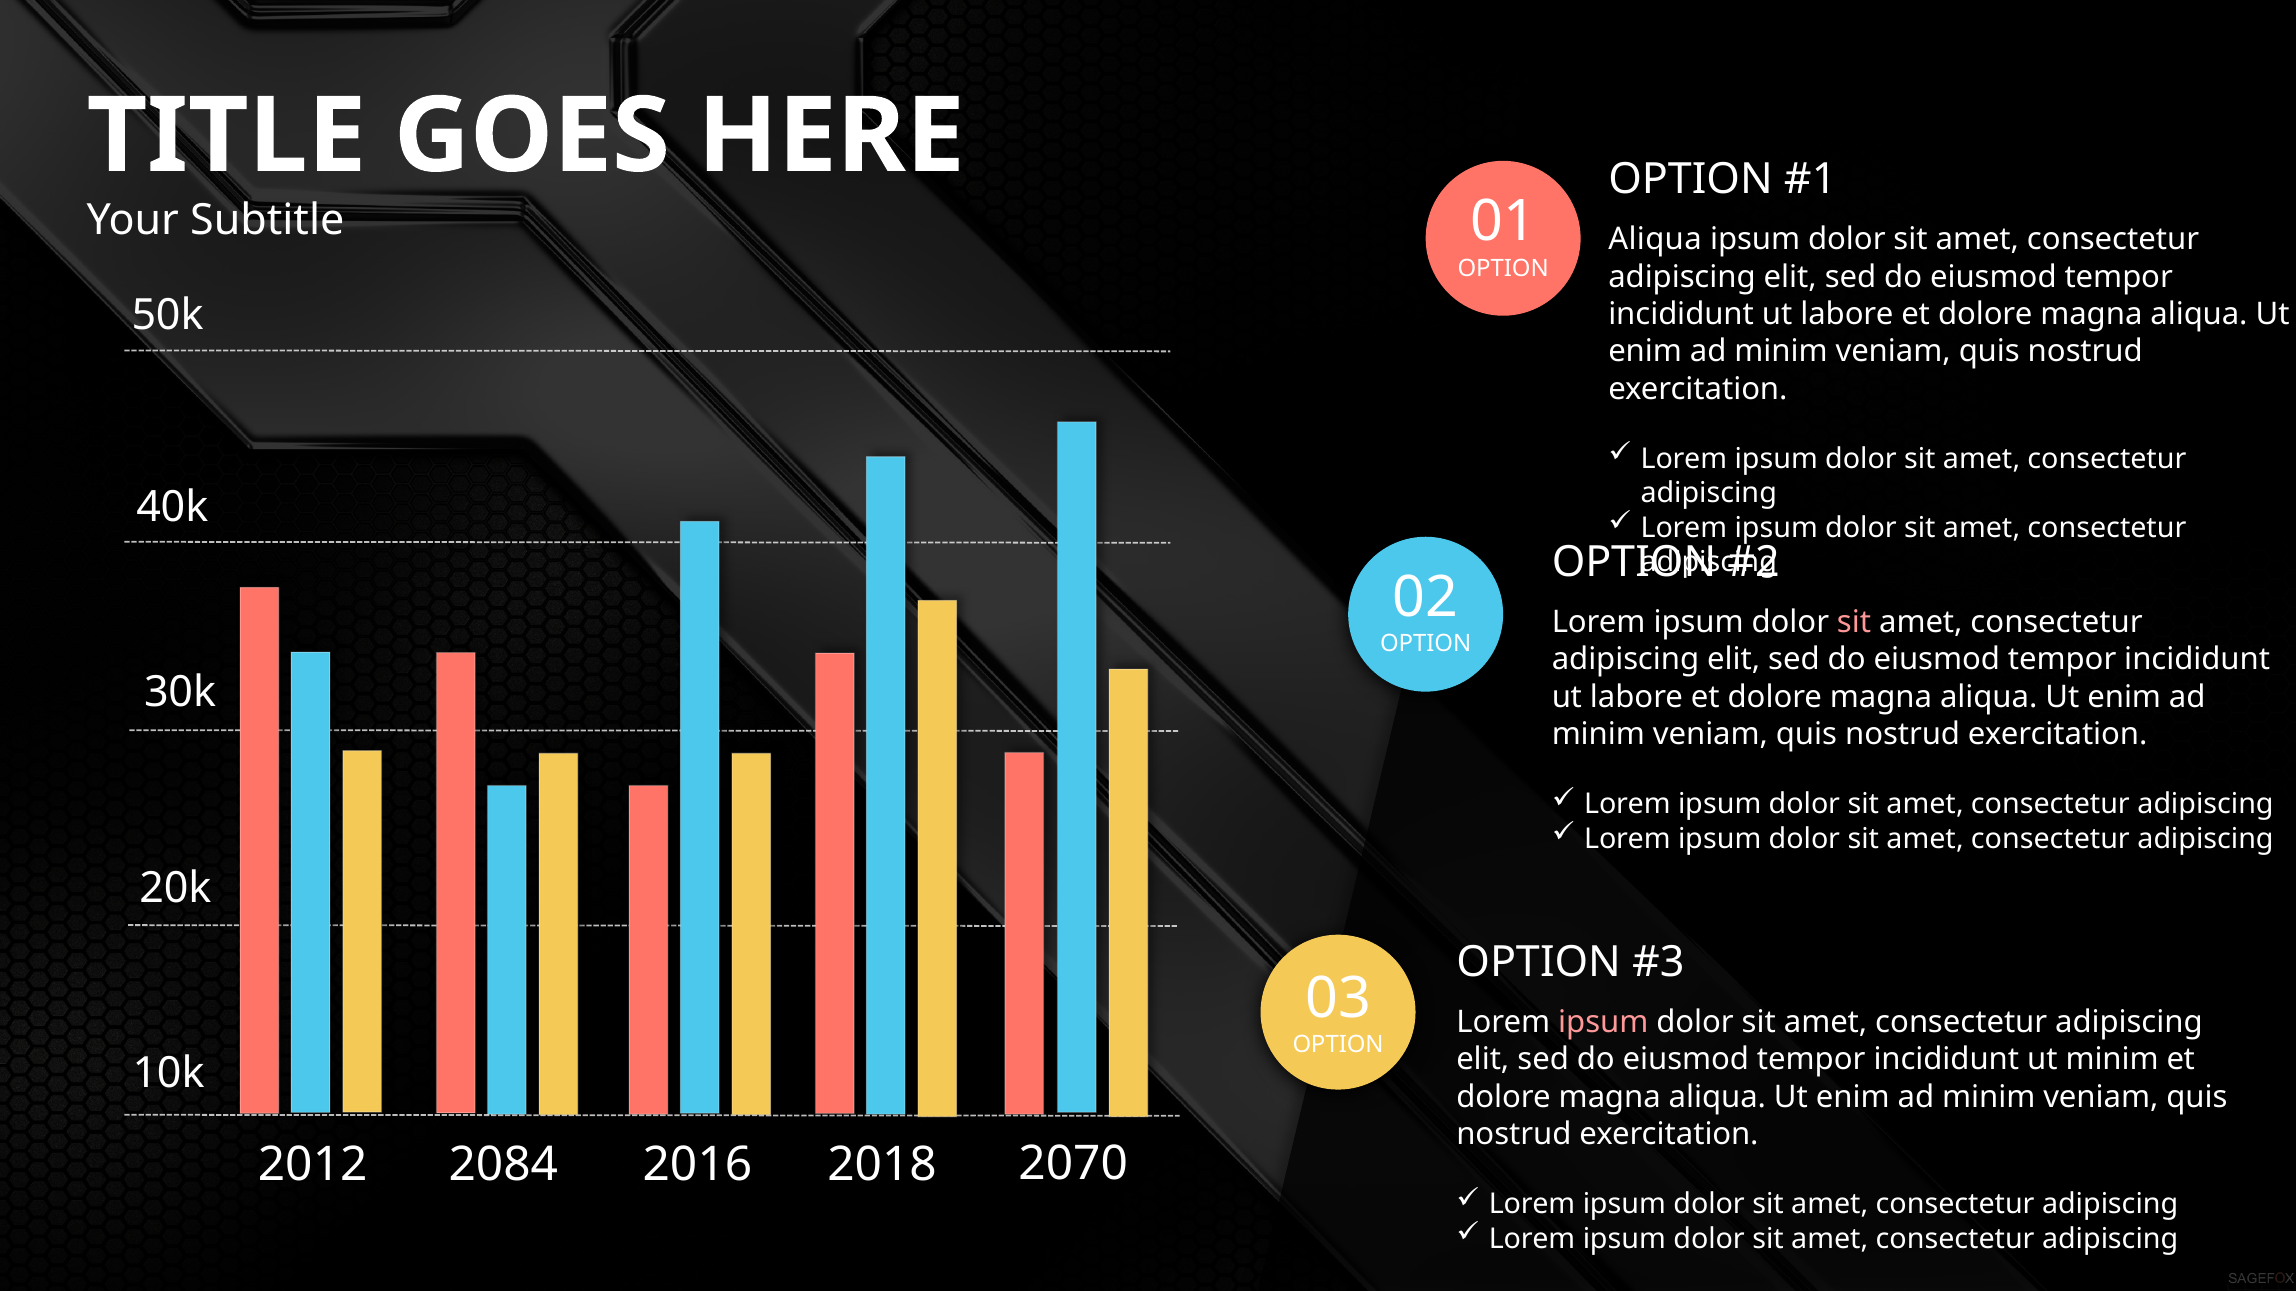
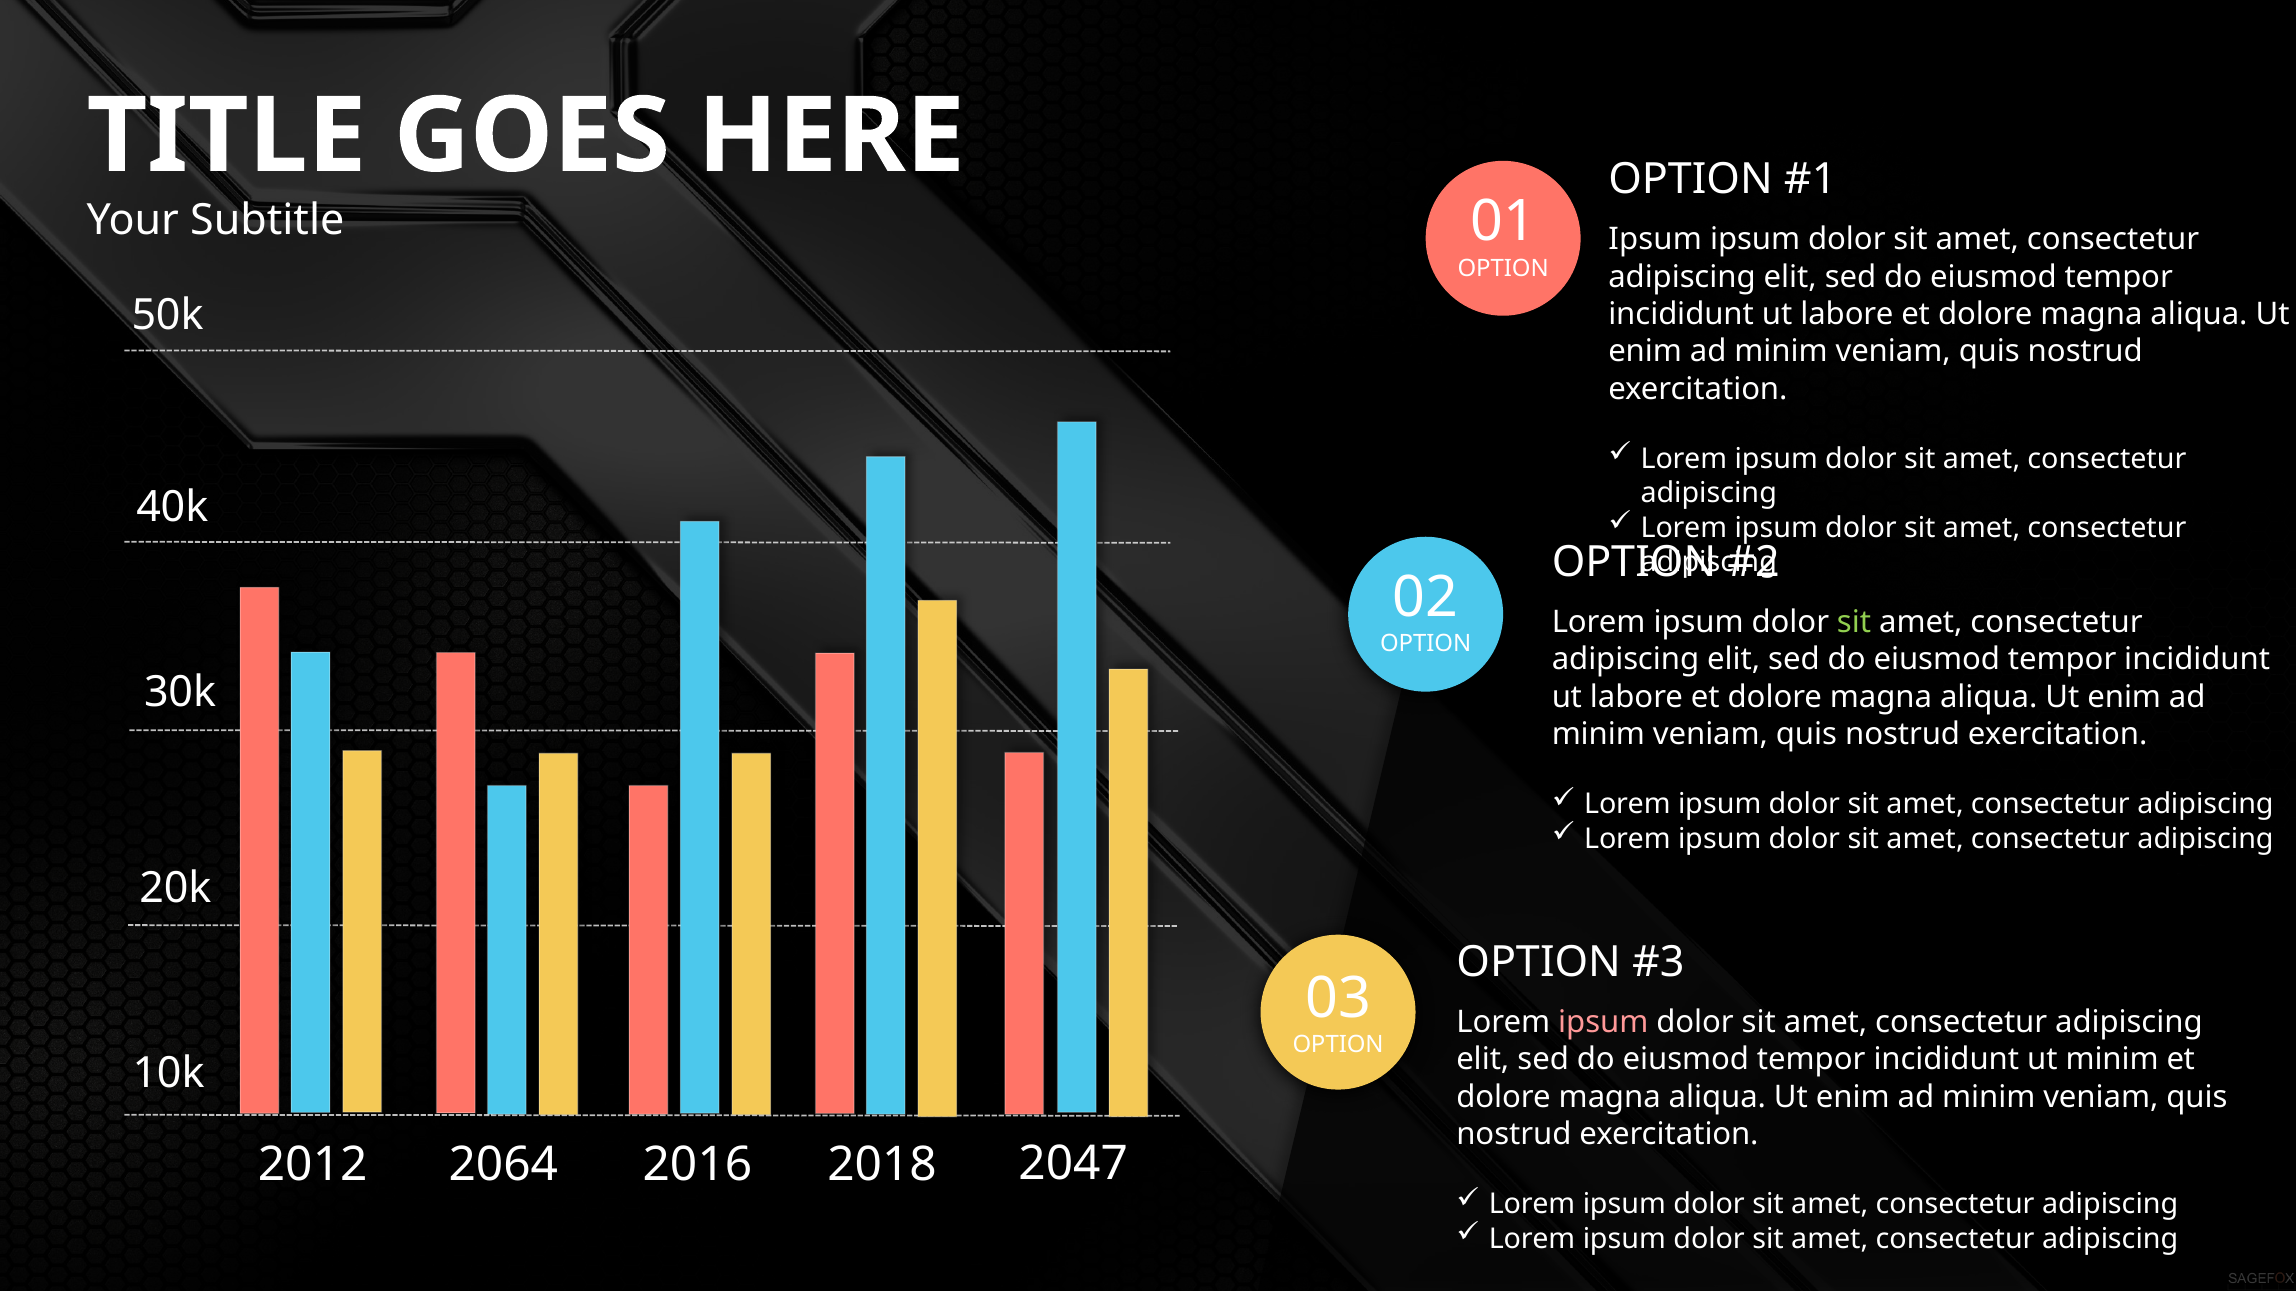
Aliqua: Aliqua -> Ipsum (1655, 240)
sit colour: pink -> light green (1854, 623)
2084: 2084 -> 2064 (503, 1165)
2070: 2070 -> 2047 (1073, 1164)
